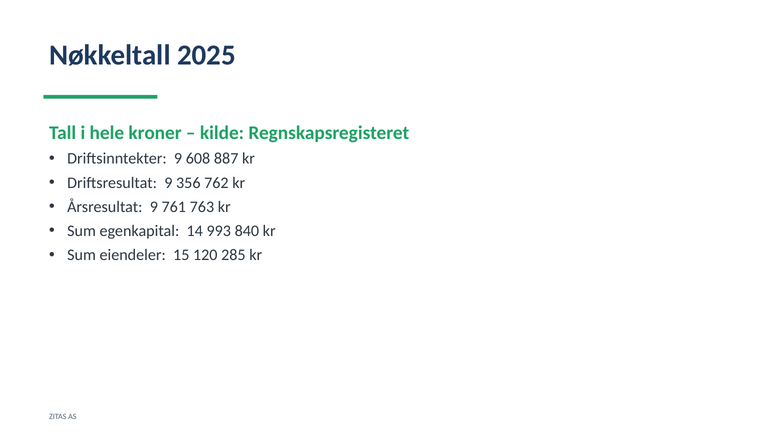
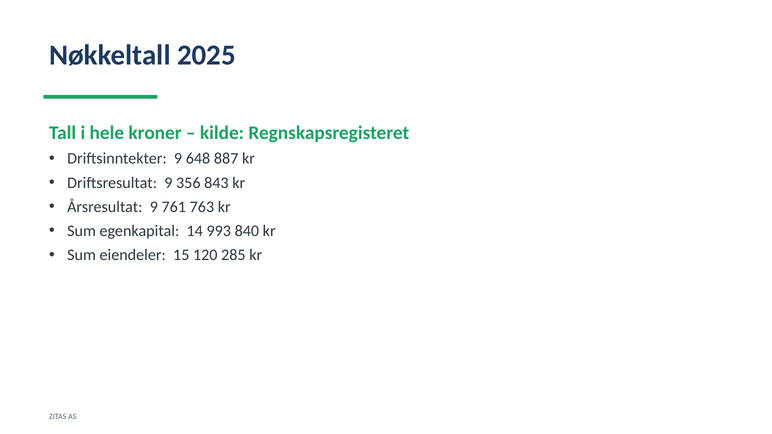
608: 608 -> 648 (198, 159)
762: 762 -> 843 (216, 183)
